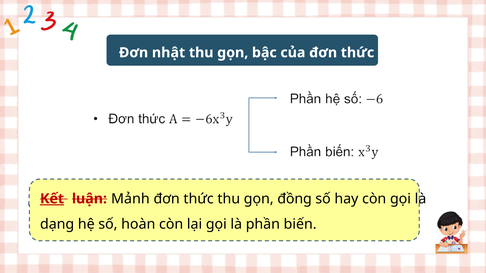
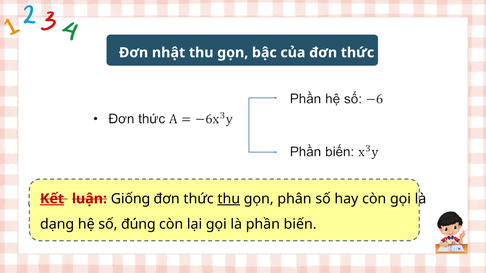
Mảnh: Mảnh -> Giống (131, 199)
thu underline: none -> present (229, 199)
đồng: đồng -> phân (295, 199)
hoàn: hoàn -> đúng (138, 225)
